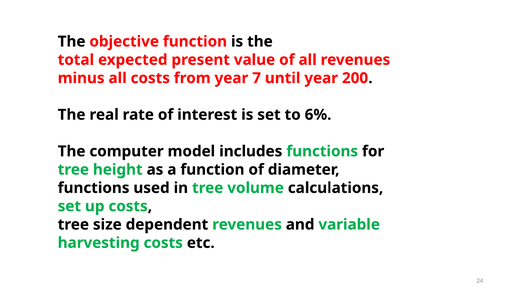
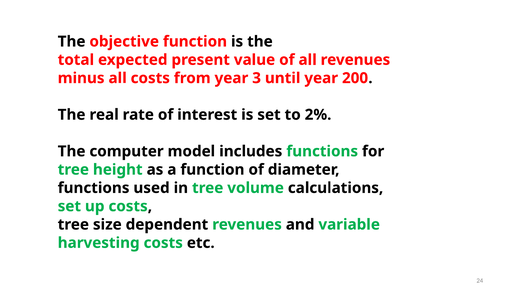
7: 7 -> 3 (257, 78)
6%: 6% -> 2% (318, 115)
